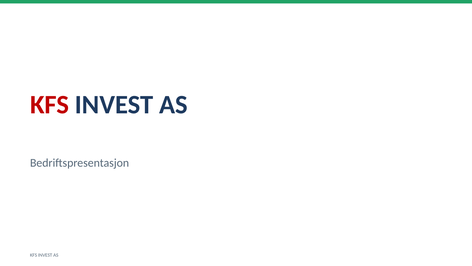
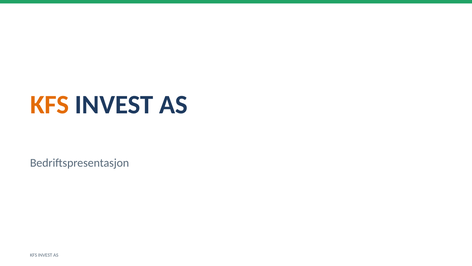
KFS colour: red -> orange (50, 105)
